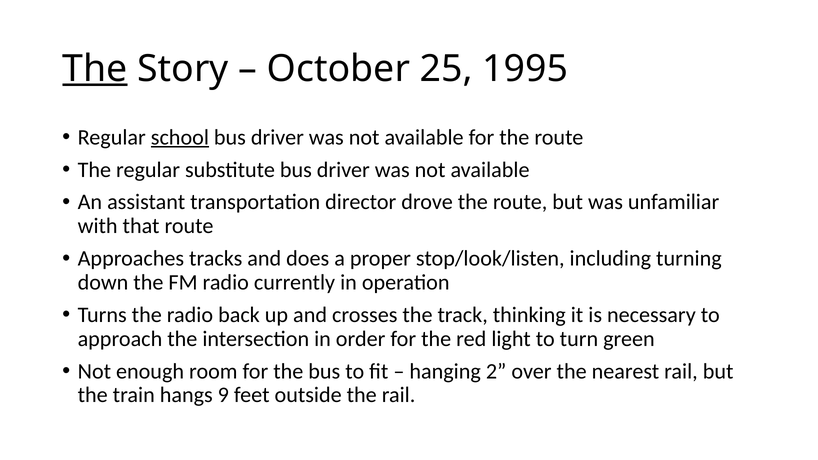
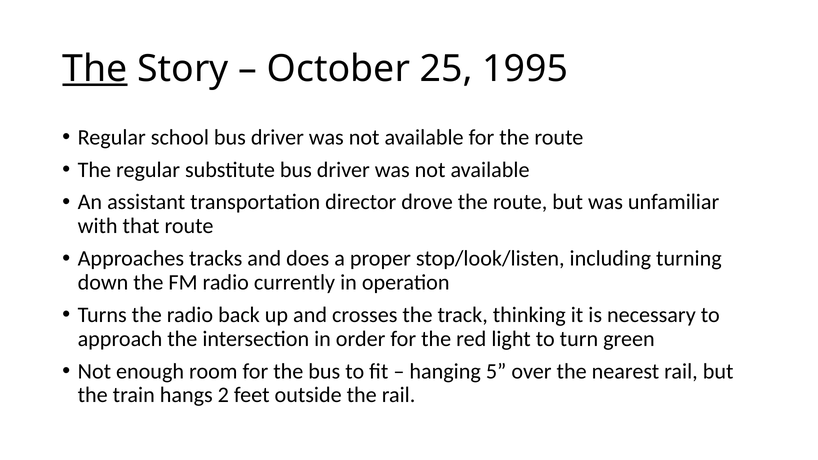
school underline: present -> none (180, 137)
2: 2 -> 5 (496, 371)
9: 9 -> 2 (223, 395)
